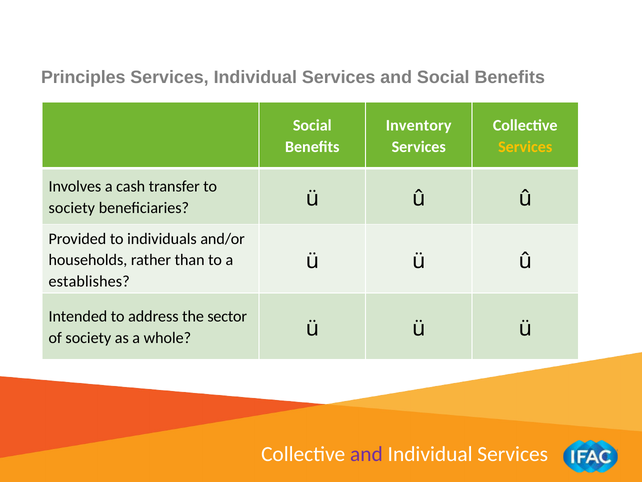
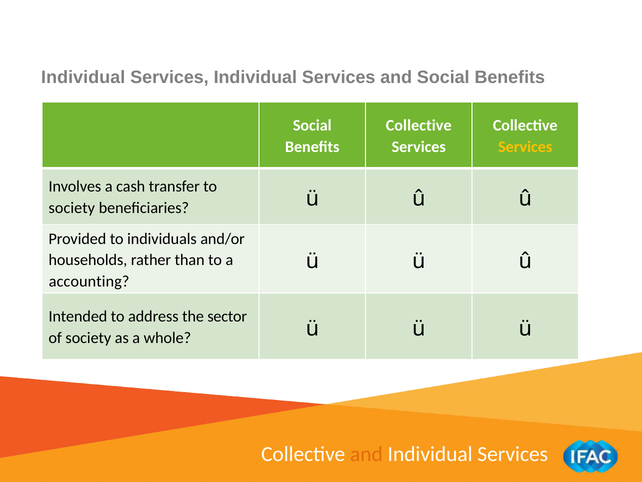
Principles: Principles -> Individual (83, 77)
Inventory: Inventory -> Collective (419, 125)
establishes: establishes -> accounting (89, 281)
and colour: purple -> orange (366, 454)
